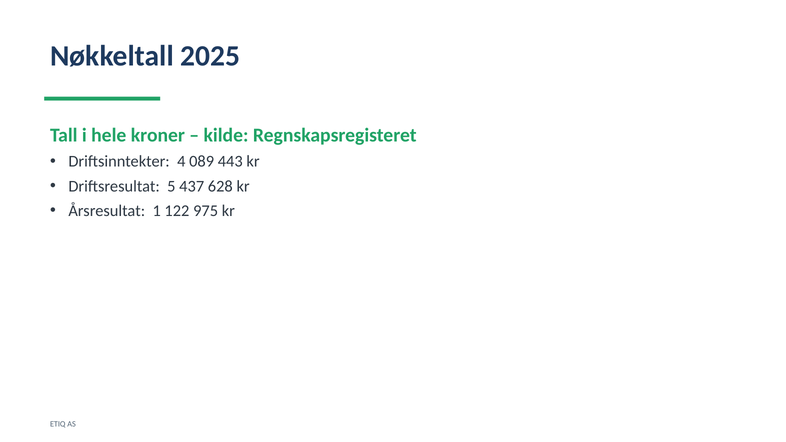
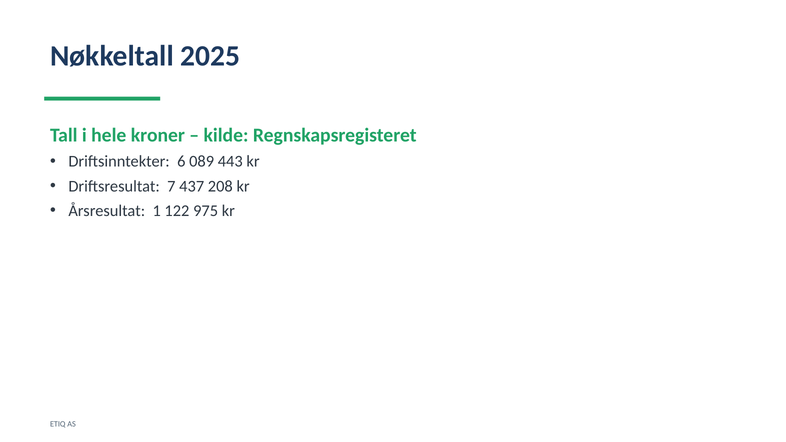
4: 4 -> 6 (181, 162)
5: 5 -> 7 (171, 186)
628: 628 -> 208 (220, 186)
